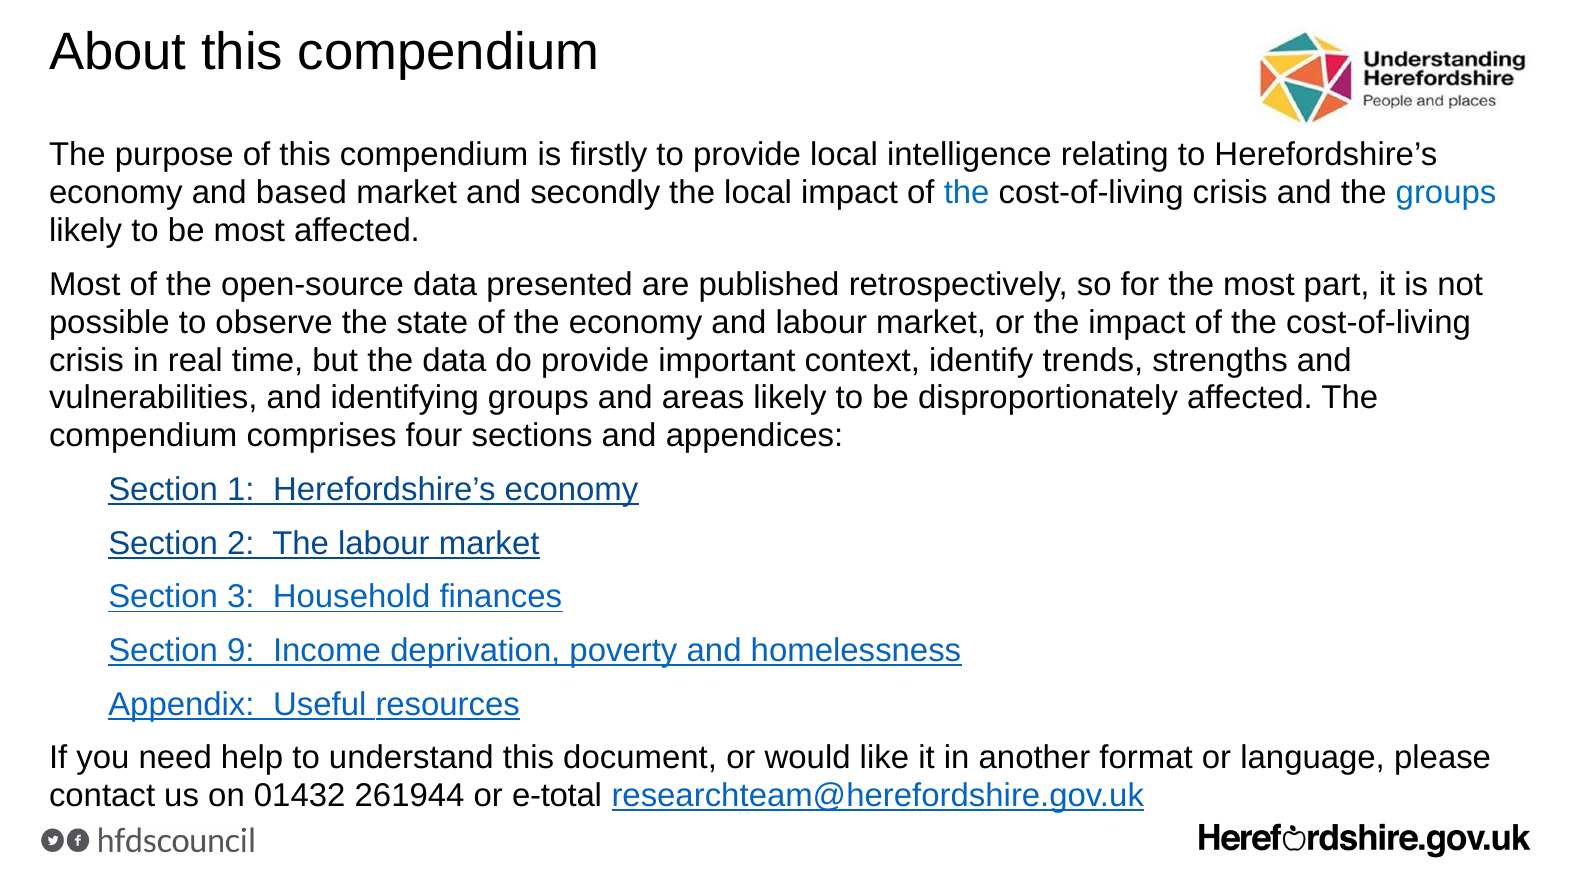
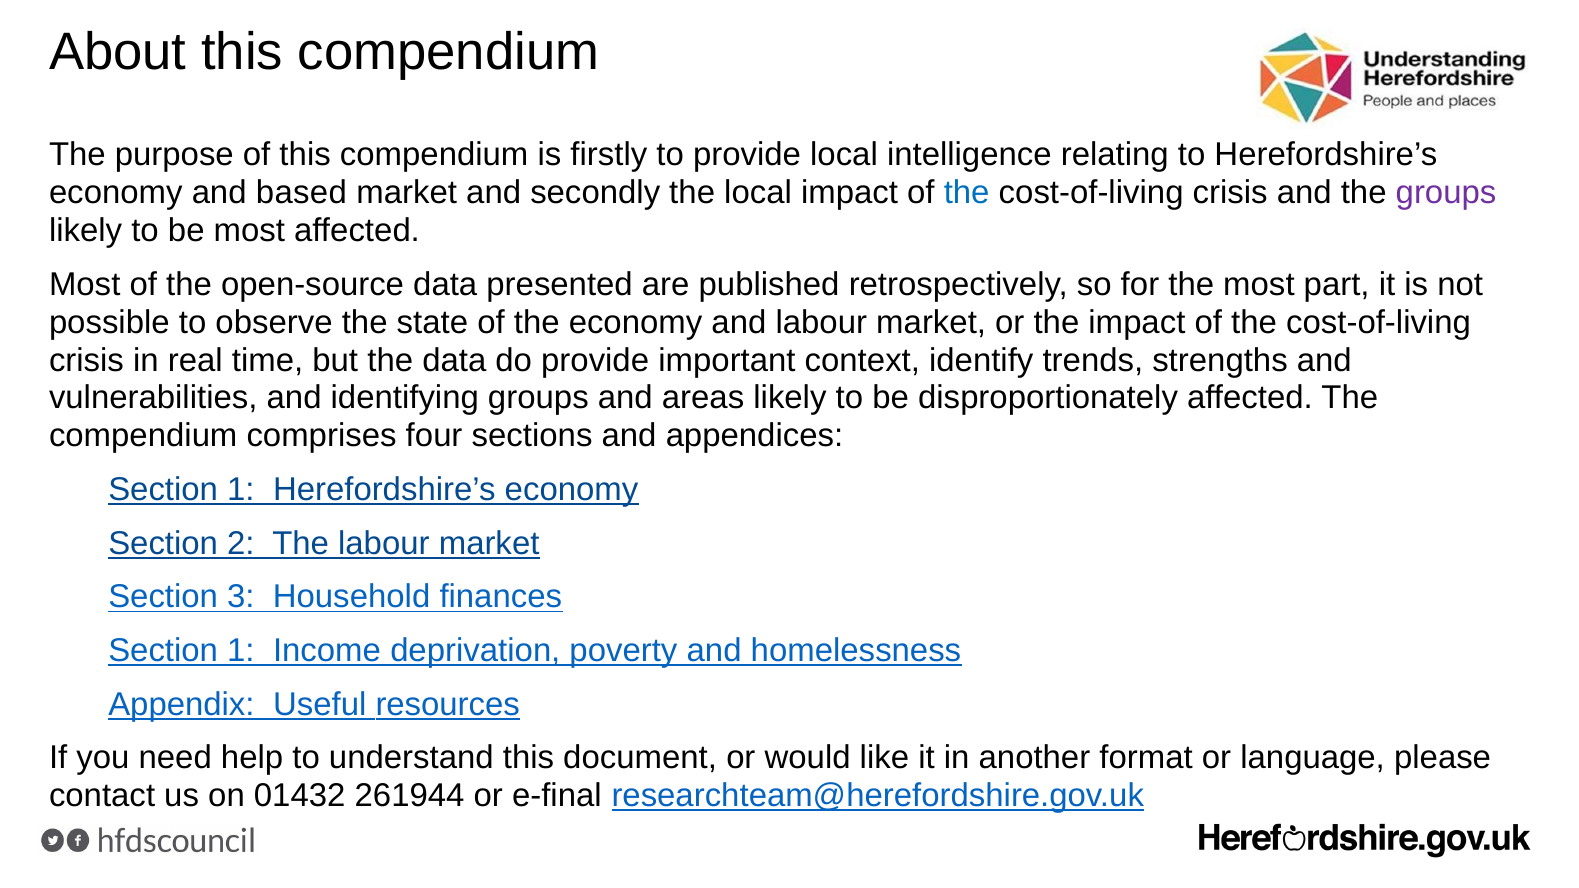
groups colour: blue -> purple (1446, 193)
9: 9 -> 1 (241, 651)
e-total: e-total -> e-final (557, 796)
